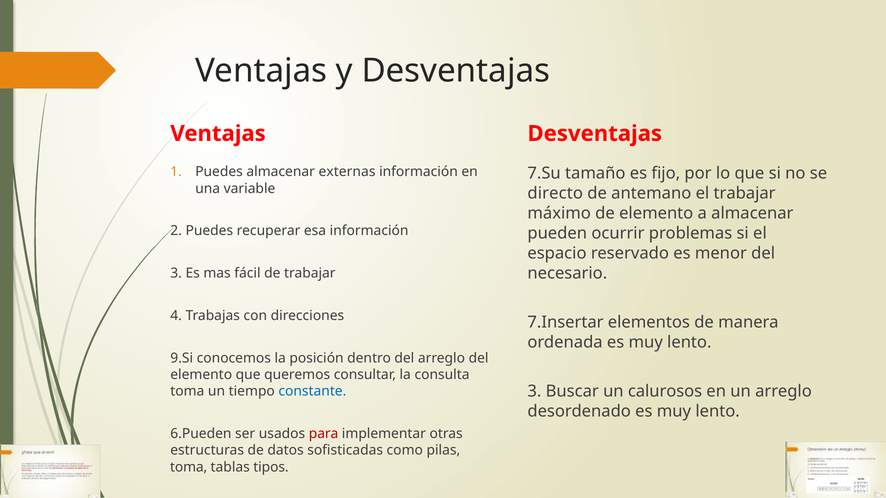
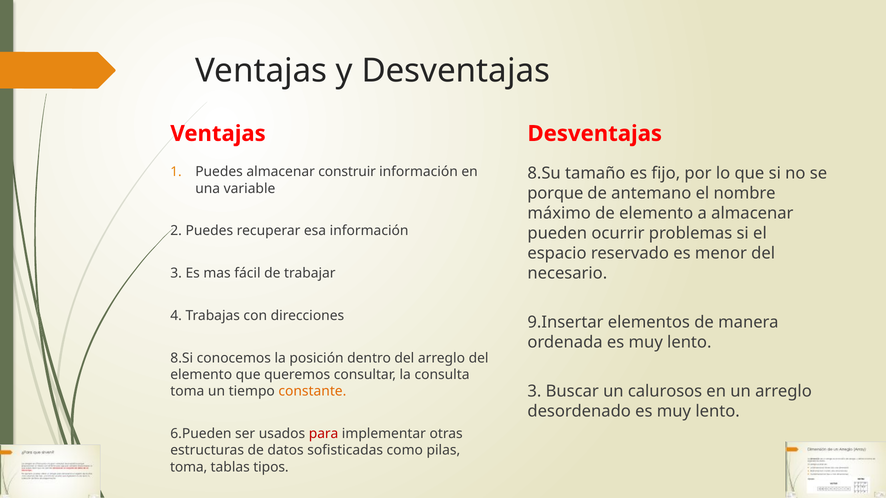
externas: externas -> construir (347, 172)
7.Su: 7.Su -> 8.Su (544, 174)
directo: directo -> porque (555, 194)
el trabajar: trabajar -> nombre (745, 194)
7.Insertar: 7.Insertar -> 9.Insertar (566, 322)
9.Si: 9.Si -> 8.Si (182, 358)
constante colour: blue -> orange (312, 392)
